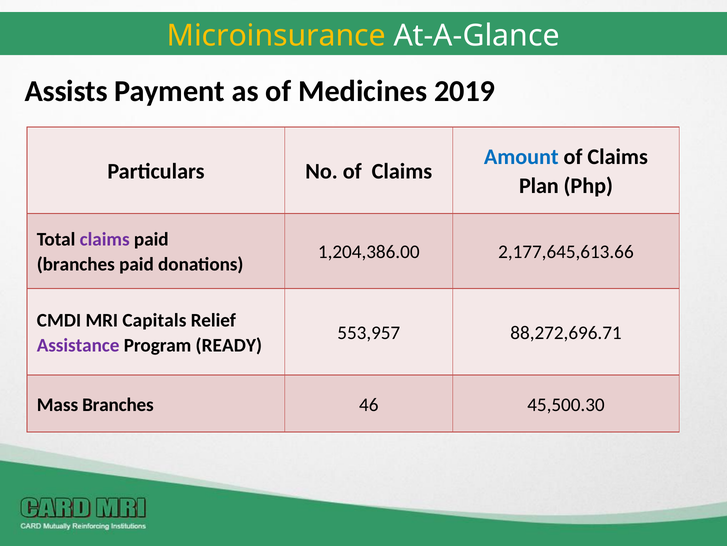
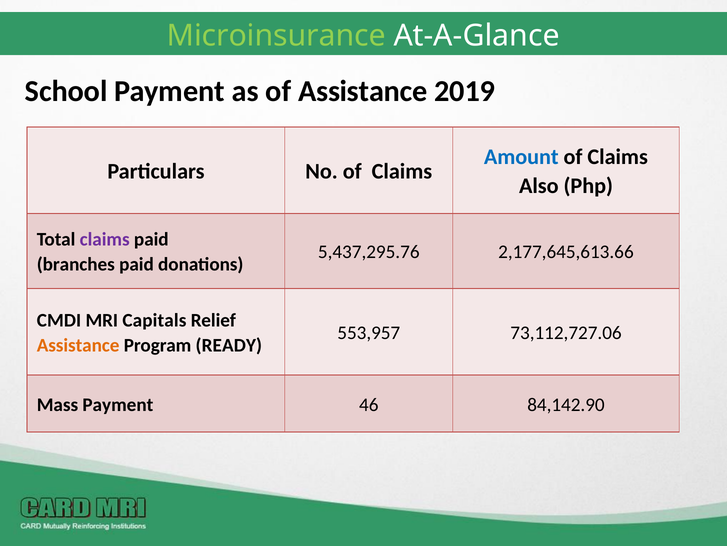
Microinsurance colour: yellow -> light green (276, 36)
Assists: Assists -> School (66, 91)
of Medicines: Medicines -> Assistance (363, 91)
Plan: Plan -> Also (539, 186)
1,204,386.00: 1,204,386.00 -> 5,437,295.76 (369, 252)
88,272,696.71: 88,272,696.71 -> 73,112,727.06 (566, 332)
Assistance colour: purple -> orange (78, 345)
Mass Branches: Branches -> Payment (118, 404)
45,500.30: 45,500.30 -> 84,142.90 (566, 404)
